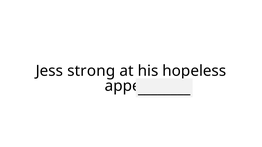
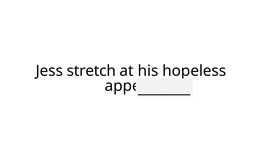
strong: strong -> stretch (91, 71)
